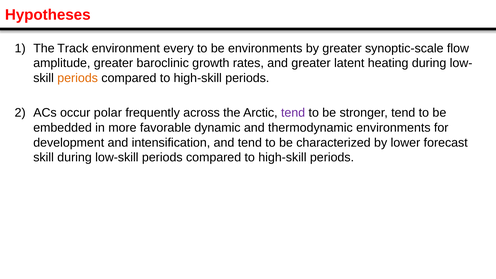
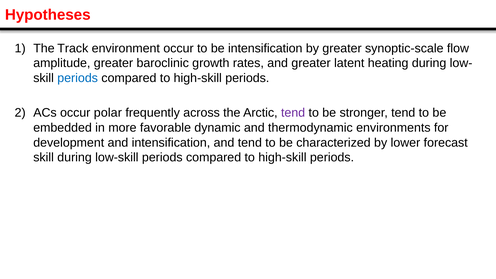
environment every: every -> occur (178, 48)
be environments: environments -> intensification (265, 48)
periods colour: orange -> blue (78, 78)
